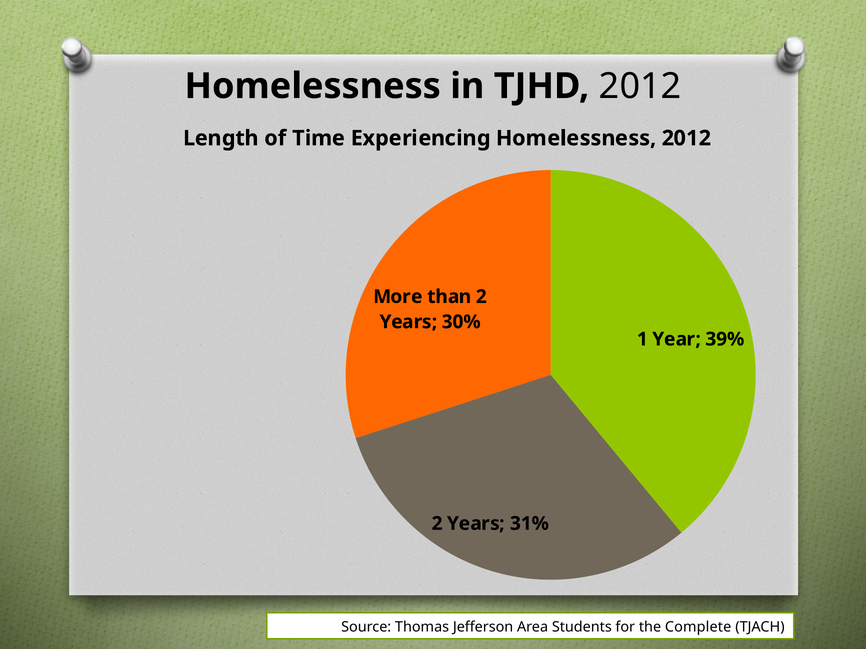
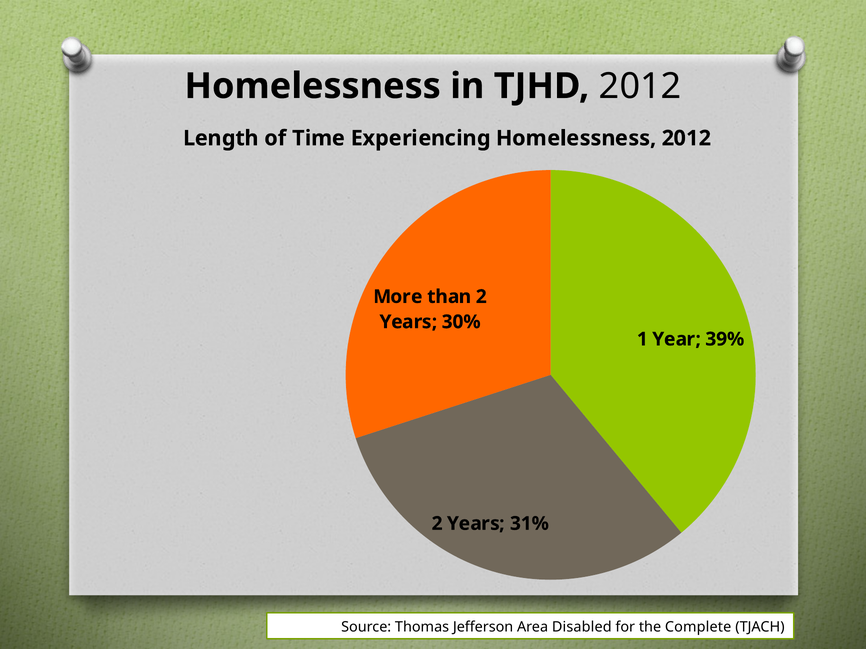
Students: Students -> Disabled (582, 627)
